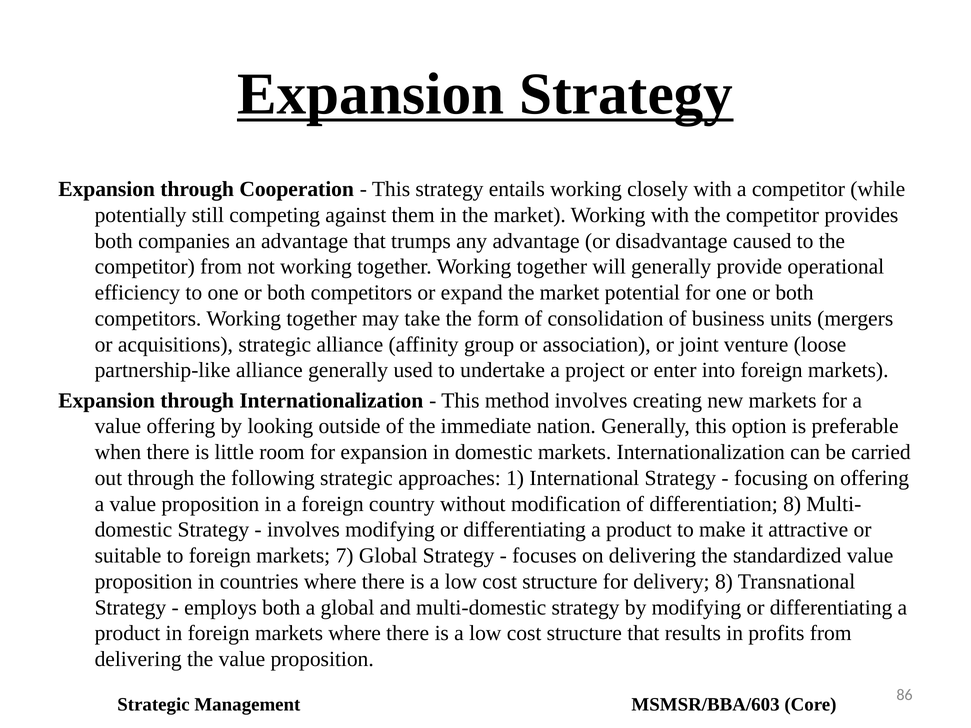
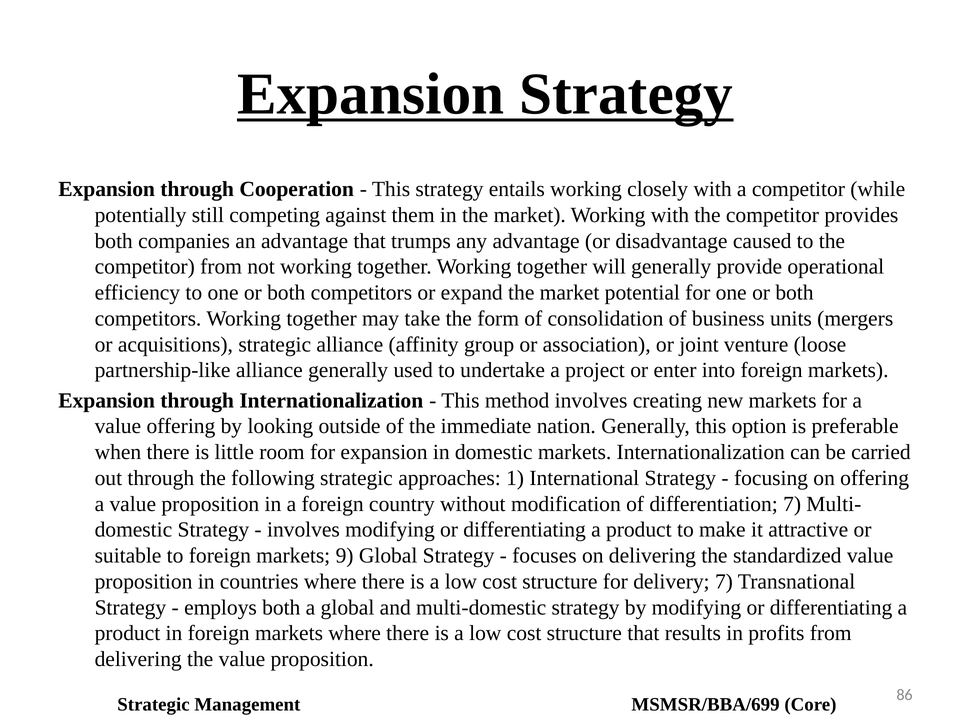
differentiation 8: 8 -> 7 (792, 504)
7: 7 -> 9 (345, 556)
delivery 8: 8 -> 7 (724, 582)
MSMSR/BBA/603: MSMSR/BBA/603 -> MSMSR/BBA/699 (706, 705)
